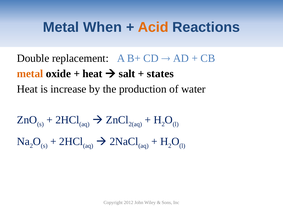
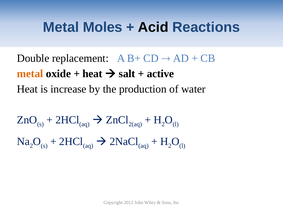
When: When -> Moles (103, 27)
Acid colour: orange -> black (153, 27)
states: states -> active (160, 74)
